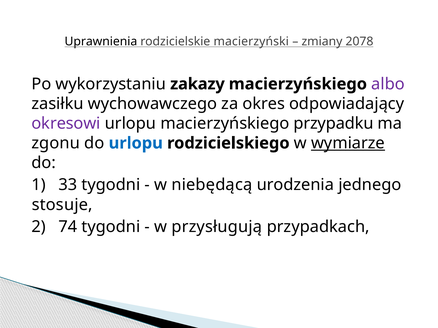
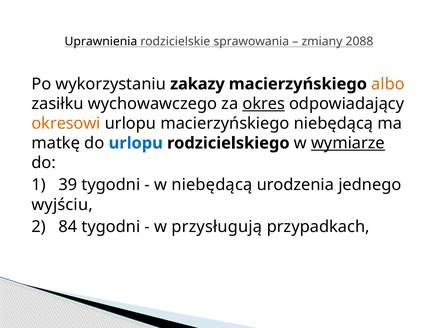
macierzyński: macierzyński -> sprawowania (251, 41)
2078: 2078 -> 2088 (359, 41)
albo colour: purple -> orange (388, 84)
okres underline: none -> present (264, 104)
okresowi colour: purple -> orange (66, 124)
macierzyńskiego przypadku: przypadku -> niebędącą (333, 124)
zgonu: zgonu -> matkę (56, 143)
33: 33 -> 39 (68, 185)
stosuje: stosuje -> wyjściu (62, 205)
74: 74 -> 84 (68, 227)
